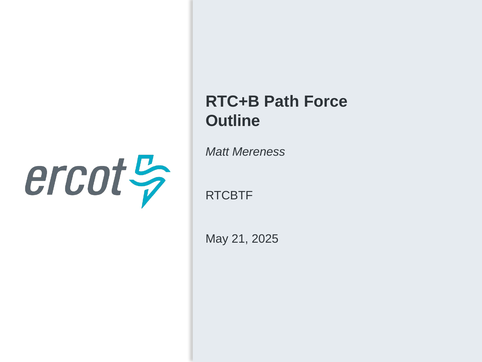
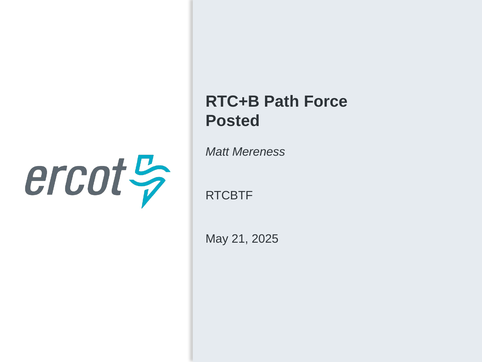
Outline: Outline -> Posted (233, 121)
